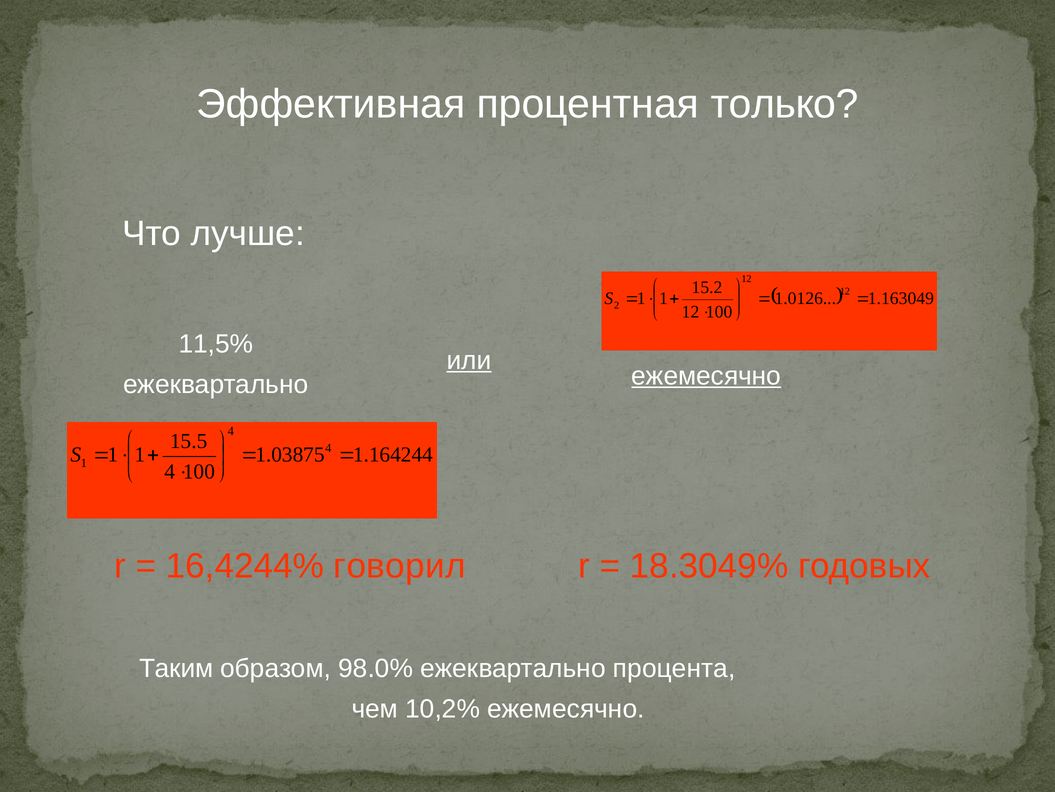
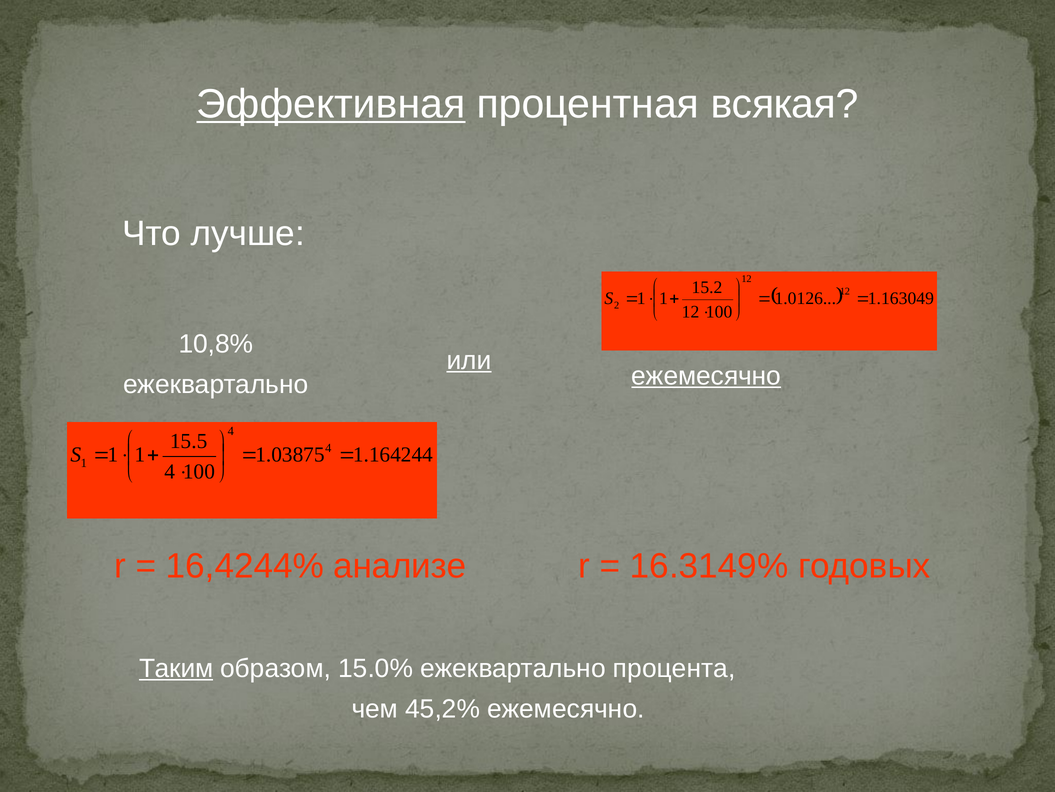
Эффективная underline: none -> present (331, 104)
только: только -> всякая (785, 104)
11,5%: 11,5% -> 10,8% (216, 344)
говорил: говорил -> анализе (400, 566)
18.3049%: 18.3049% -> 16.3149% (709, 566)
Таким underline: none -> present (176, 668)
98.0%: 98.0% -> 15.0% (376, 668)
10,2%: 10,2% -> 45,2% (443, 708)
